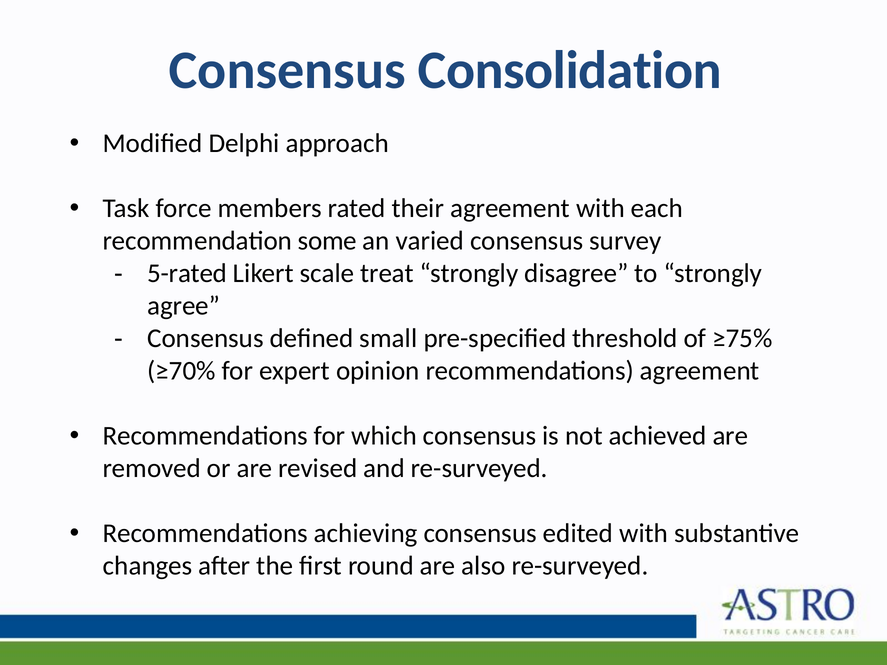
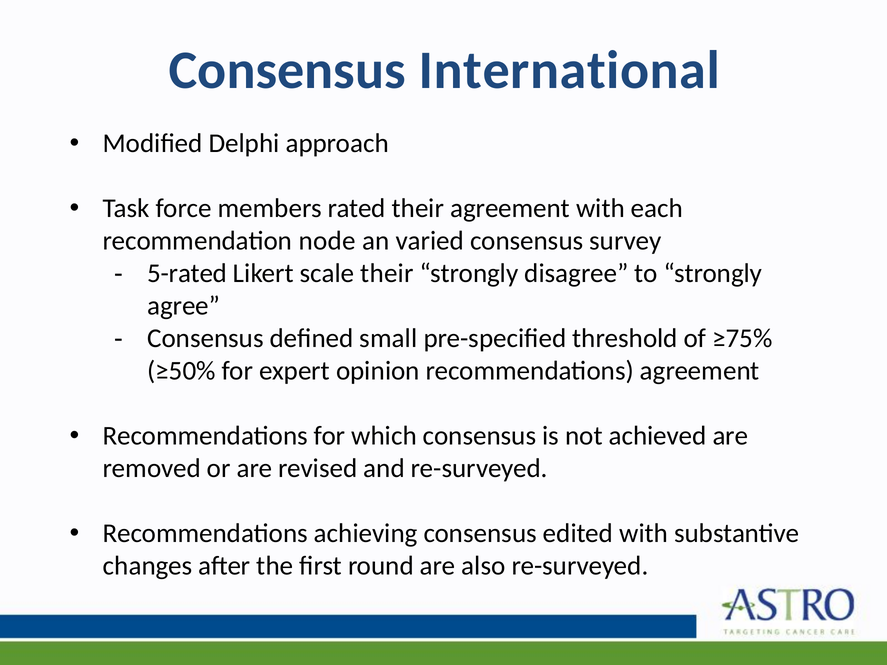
Consolidation: Consolidation -> International (569, 70)
some: some -> node (327, 241)
scale treat: treat -> their (387, 274)
≥70%: ≥70% -> ≥50% (181, 371)
